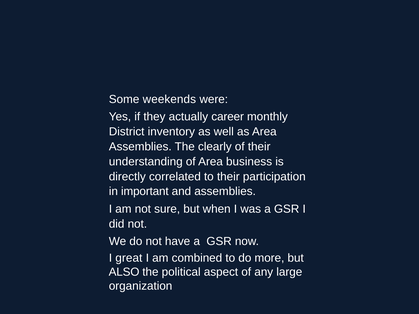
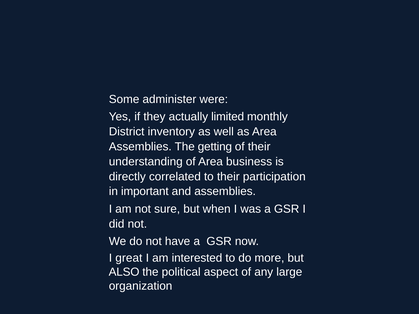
weekends: weekends -> administer (169, 99)
career: career -> limited (228, 117)
clearly: clearly -> getting (215, 147)
combined: combined -> interested (197, 258)
